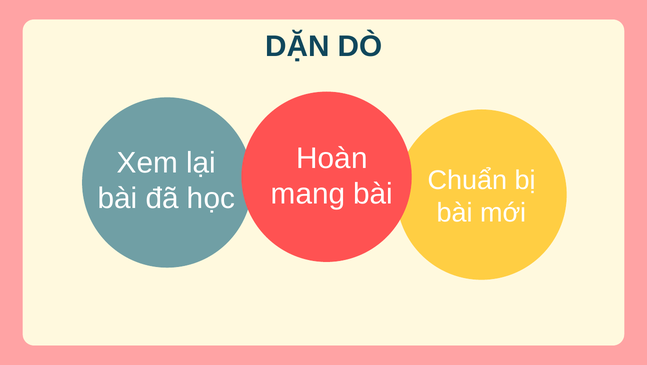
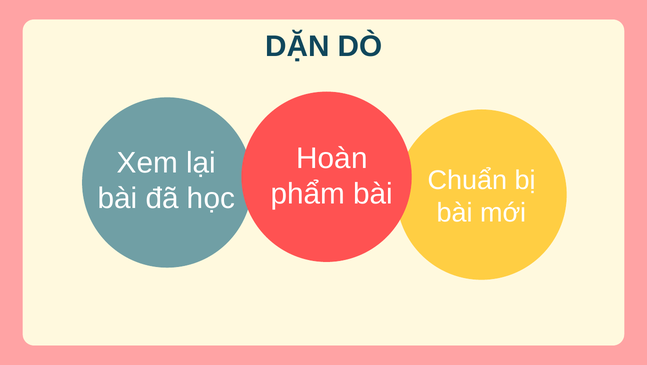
mang: mang -> phẩm (308, 194)
